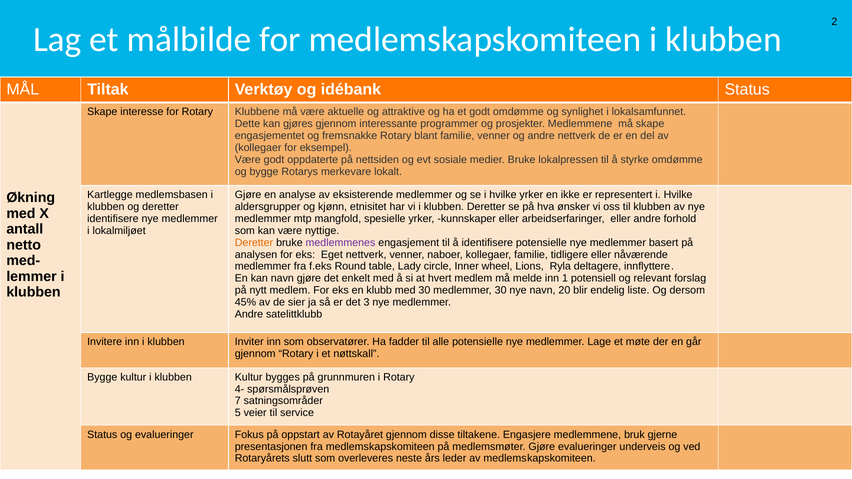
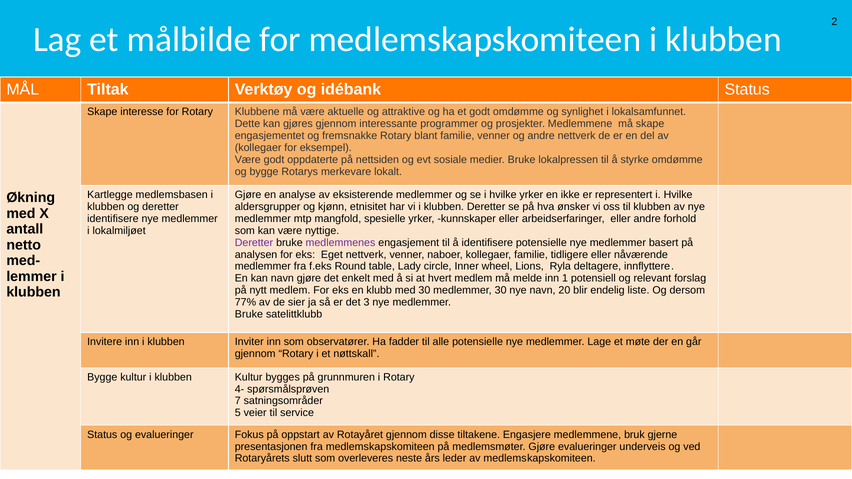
Deretter colour: orange -> purple (254, 243)
45%: 45% -> 77% (245, 302)
Andre: Andre -> Bruke (249, 314)
